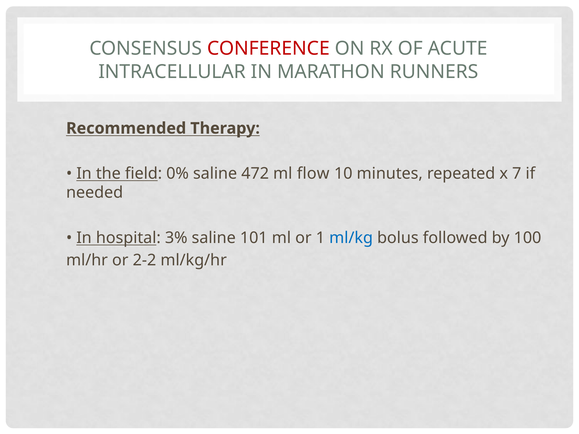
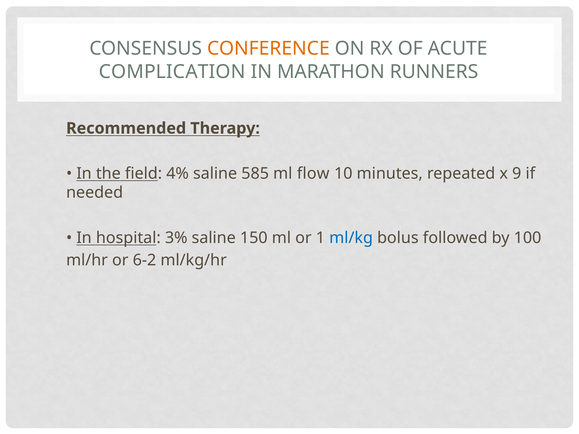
CONFERENCE colour: red -> orange (268, 49)
INTRACELLULAR: INTRACELLULAR -> COMPLICATION (172, 72)
0%: 0% -> 4% (178, 173)
472: 472 -> 585 (255, 173)
7: 7 -> 9 (517, 173)
101: 101 -> 150 (254, 238)
2-2: 2-2 -> 6-2 (144, 260)
